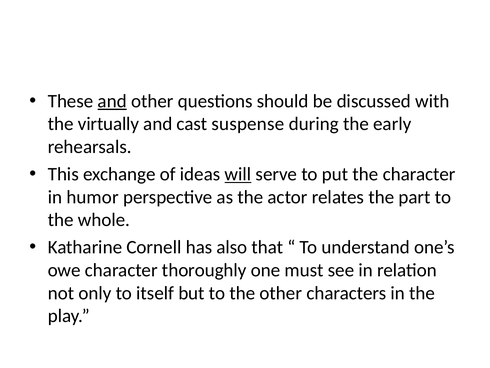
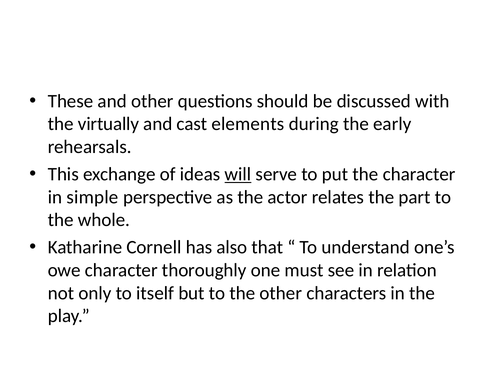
and underline: present -> none (112, 101)
suspense: suspense -> elements (248, 124)
humor: humor -> simple (93, 197)
